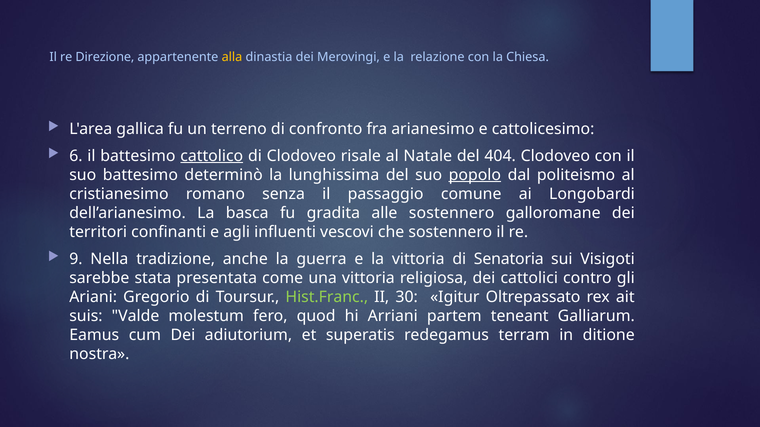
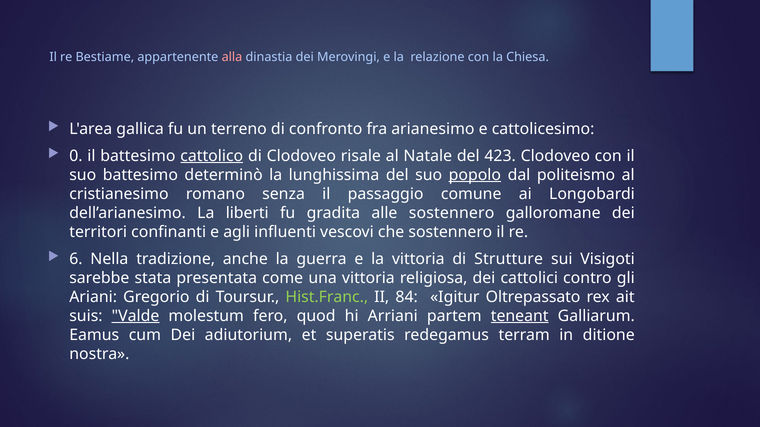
Direzione: Direzione -> Bestiame (105, 57)
alla colour: yellow -> pink (232, 57)
6: 6 -> 0 (76, 156)
404: 404 -> 423 (500, 156)
basca: basca -> liberti (247, 213)
9: 9 -> 6 (76, 259)
Senatoria: Senatoria -> Strutture (509, 259)
30: 30 -> 84 (407, 297)
Valde underline: none -> present (136, 316)
teneant underline: none -> present (520, 316)
